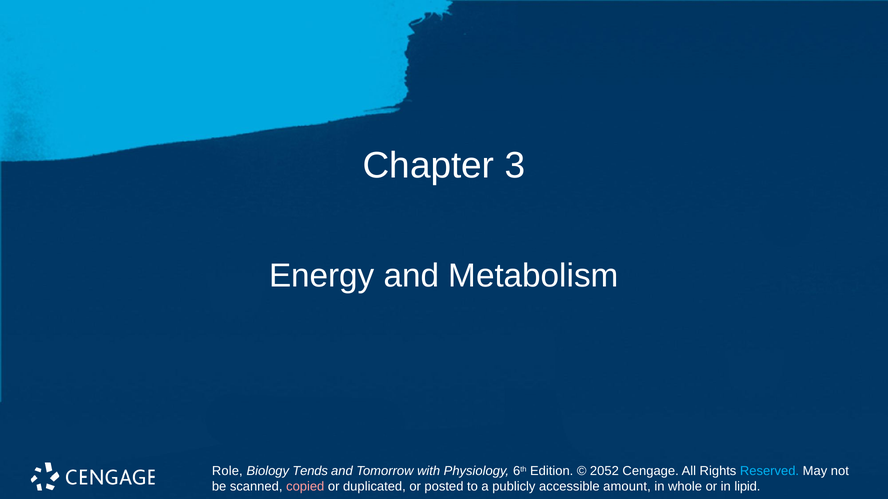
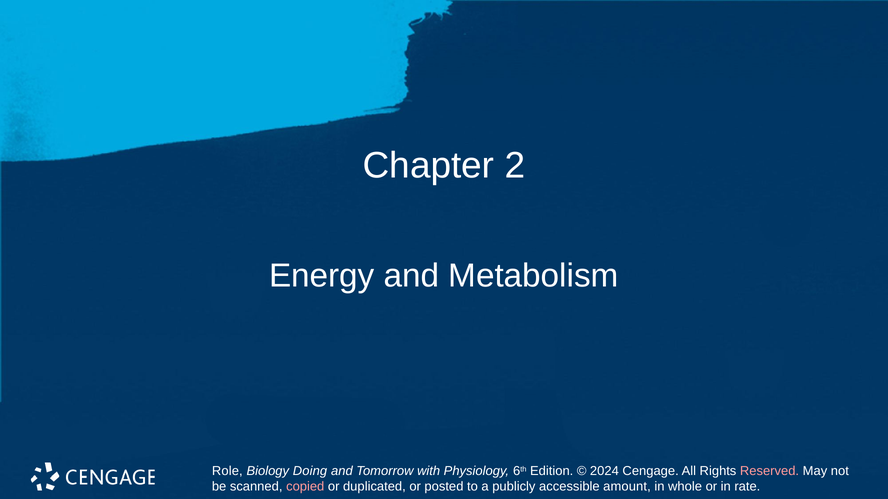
3: 3 -> 2 (515, 166)
Tends: Tends -> Doing (310, 472)
2052: 2052 -> 2024 (604, 472)
Reserved colour: light blue -> pink (770, 472)
lipid: lipid -> rate (747, 487)
